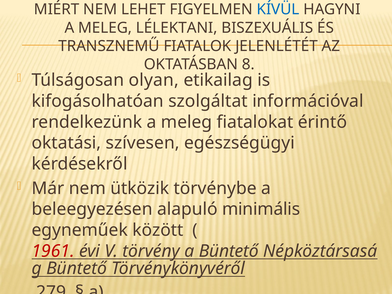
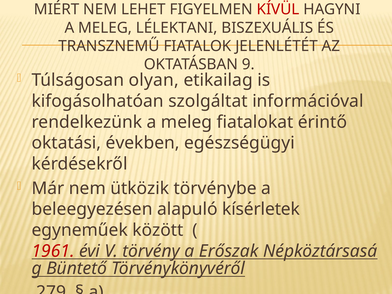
KÍVÜL colour: blue -> red (278, 9)
8: 8 -> 9 (248, 64)
szívesen: szívesen -> években (143, 143)
minimális: minimális -> kísérletek (261, 209)
a Büntető: Büntető -> Erőszak (229, 251)
